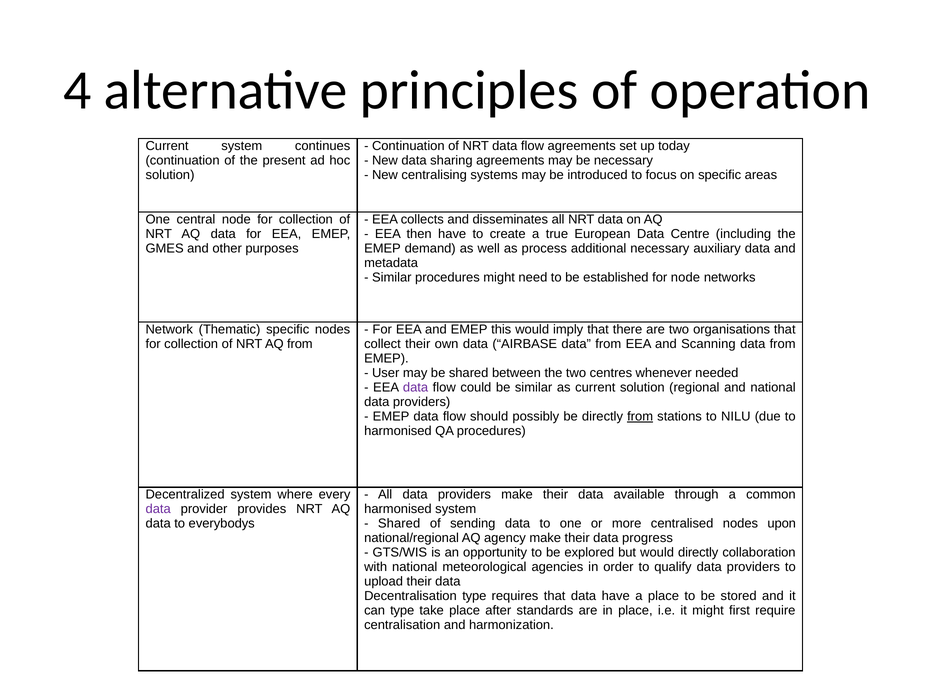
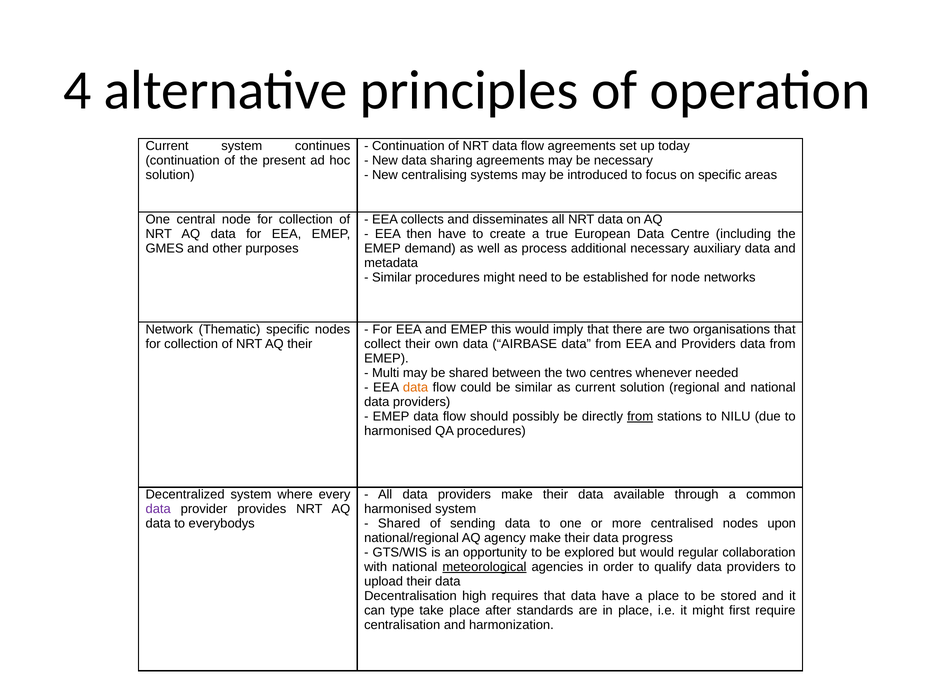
AQ from: from -> their (300, 344)
and Scanning: Scanning -> Providers (708, 344)
User: User -> Multi (386, 373)
data colour: purple -> orange (416, 388)
would directly: directly -> regular (698, 553)
meteorological underline: none -> present (484, 567)
Decentralisation type: type -> high (474, 596)
